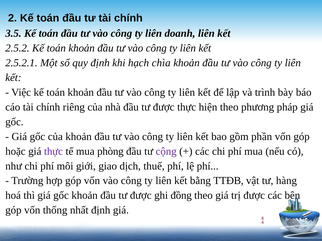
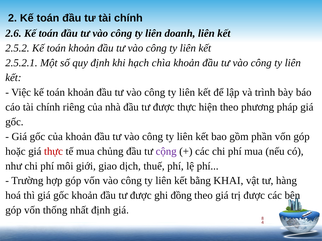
3.5: 3.5 -> 2.6 (13, 34)
thực colour: purple -> red (53, 152)
phòng: phòng -> chủng (110, 152)
TTĐB: TTĐB -> KHAI (228, 181)
